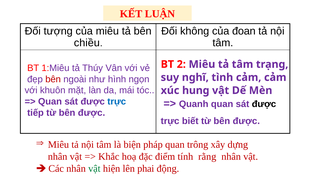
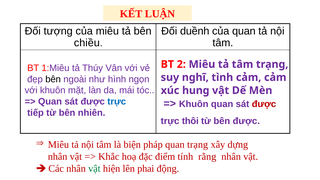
không: không -> duềnh (195, 31)
của đoan: đoan -> quan (244, 31)
bên colour: red -> black (53, 79)
Quanh: Quanh -> Khuôn (194, 104)
được colour: black -> red (264, 104)
tiếp từ bên được: được -> nhiên (92, 113)
biết: biết -> thôi (190, 121)
quan trông: trông -> trạng (198, 145)
